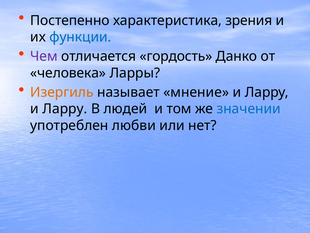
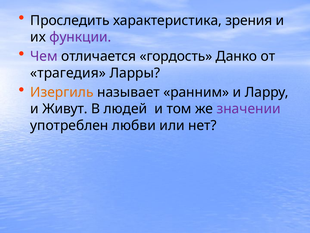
Постепенно: Постепенно -> Проследить (70, 20)
функции colour: blue -> purple (80, 37)
человека: человека -> трагедия (68, 73)
мнение: мнение -> ранним (196, 92)
Ларру: Ларру -> Живут (65, 109)
значении colour: blue -> purple (249, 109)
